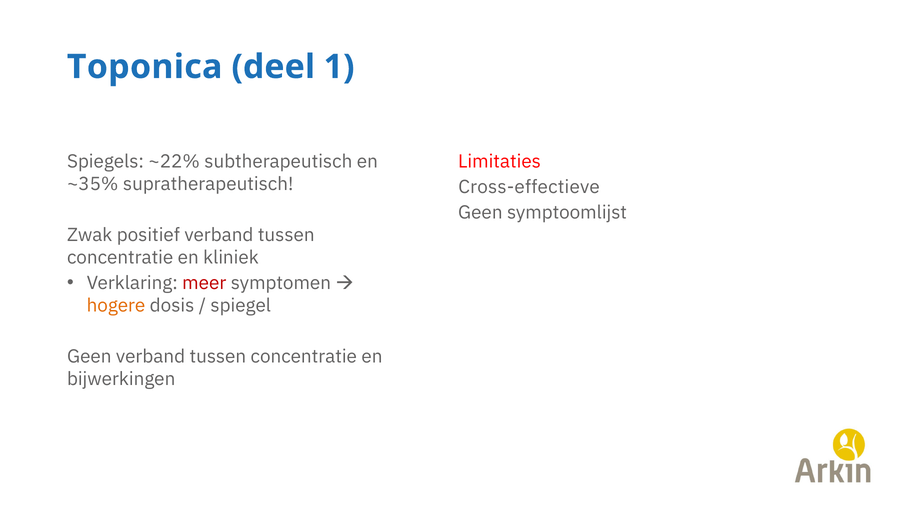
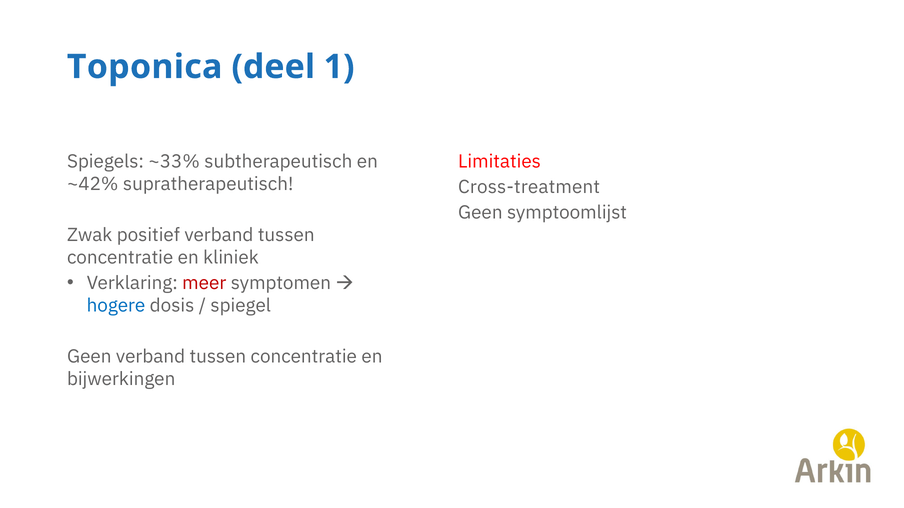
~22%: ~22% -> ~33% (174, 162)
~35%: ~35% -> ~42% (93, 184)
Cross-effectieve: Cross-effectieve -> Cross-treatment (529, 187)
hogere colour: orange -> blue (116, 306)
